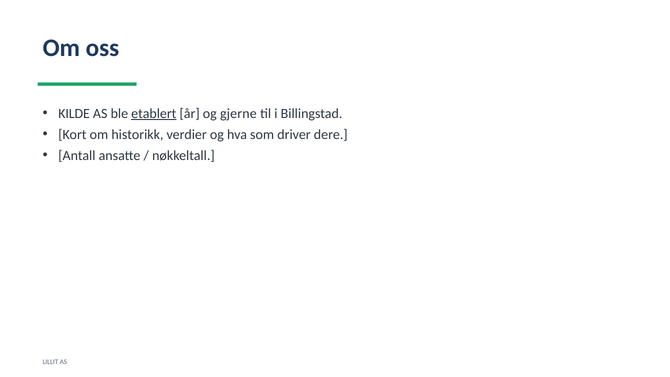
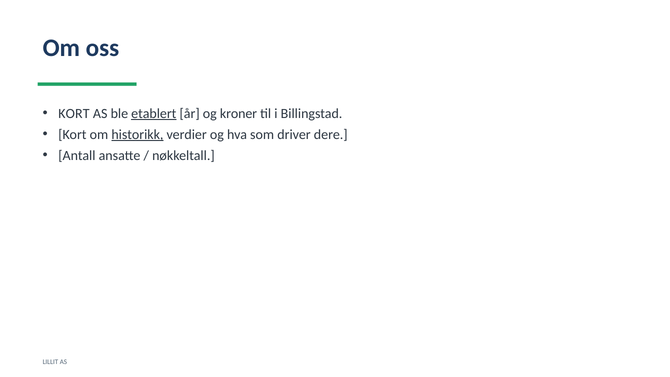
KILDE: KILDE -> KORT (74, 113)
gjerne: gjerne -> kroner (239, 113)
historikk underline: none -> present (137, 134)
